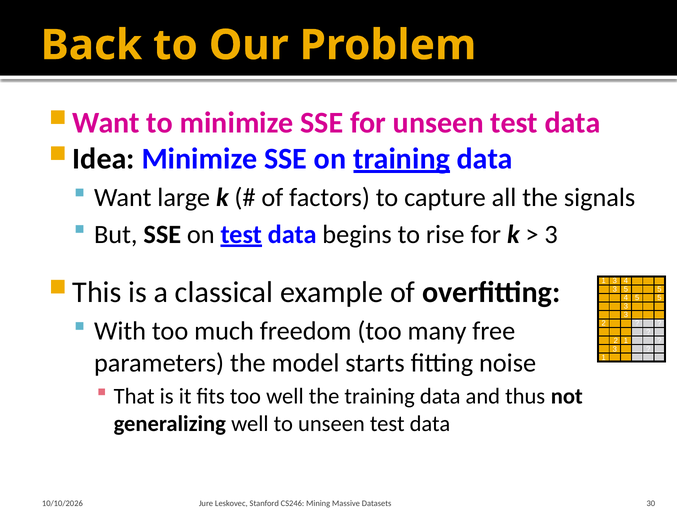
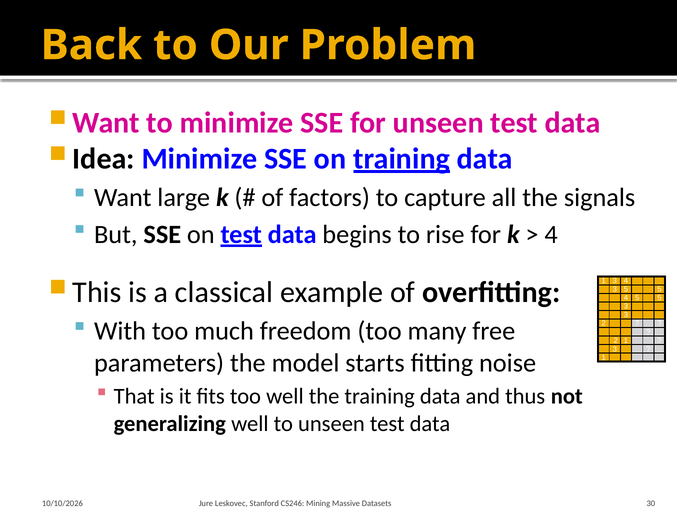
3: 3 -> 4 (551, 234)
